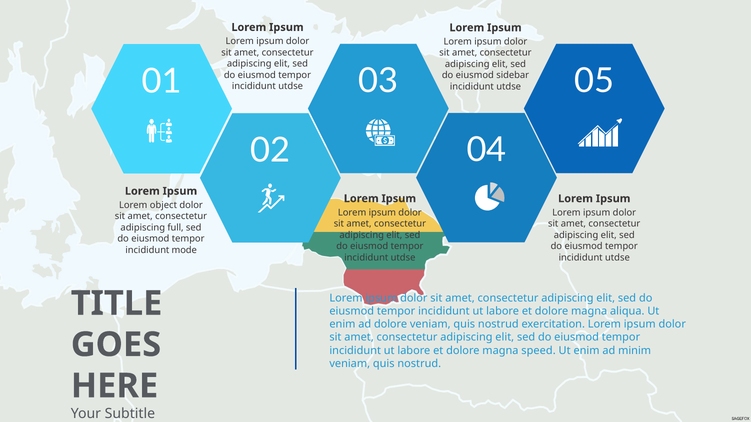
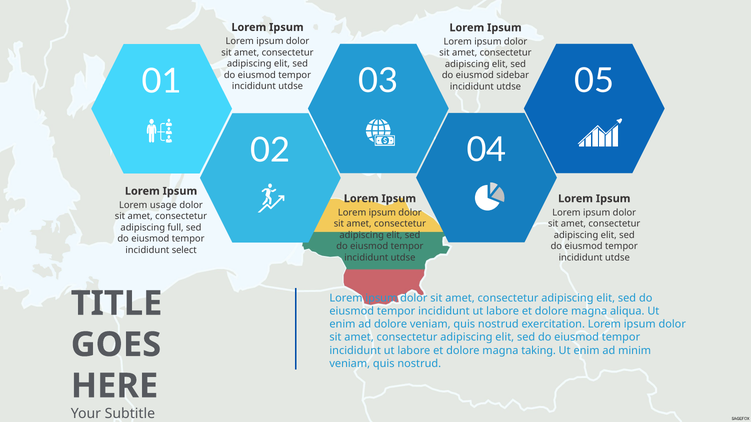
object: object -> usage (163, 205)
mode: mode -> select (184, 250)
speed: speed -> taking (539, 351)
